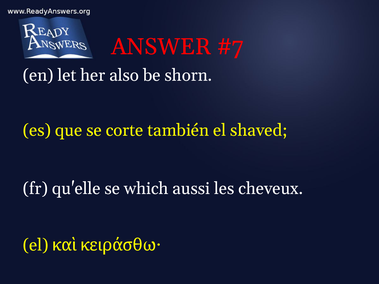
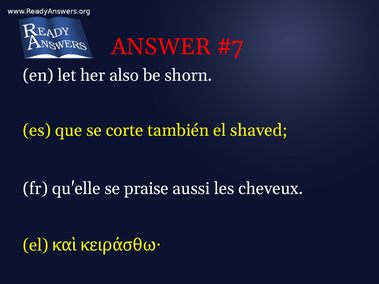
which: which -> praise (146, 189)
